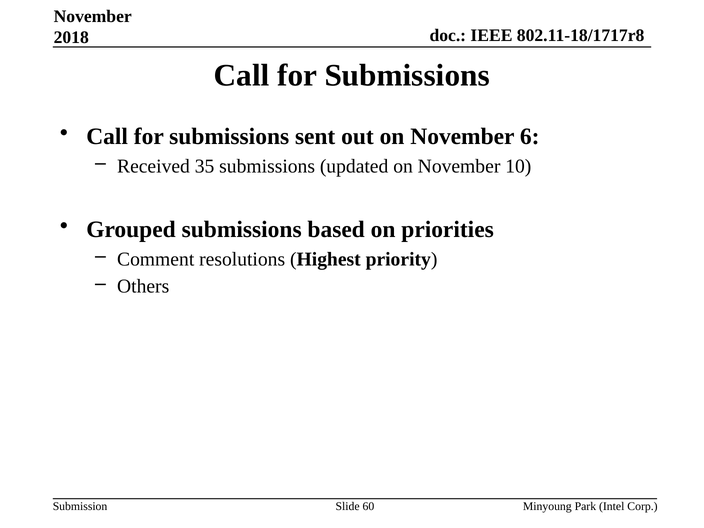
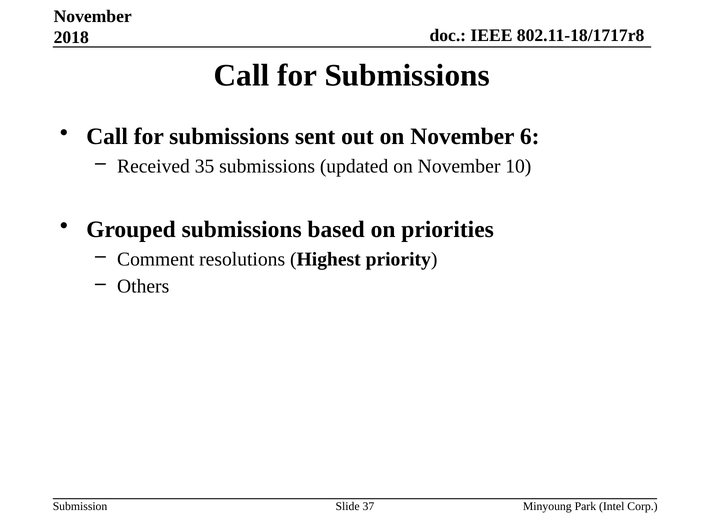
60: 60 -> 37 (368, 506)
